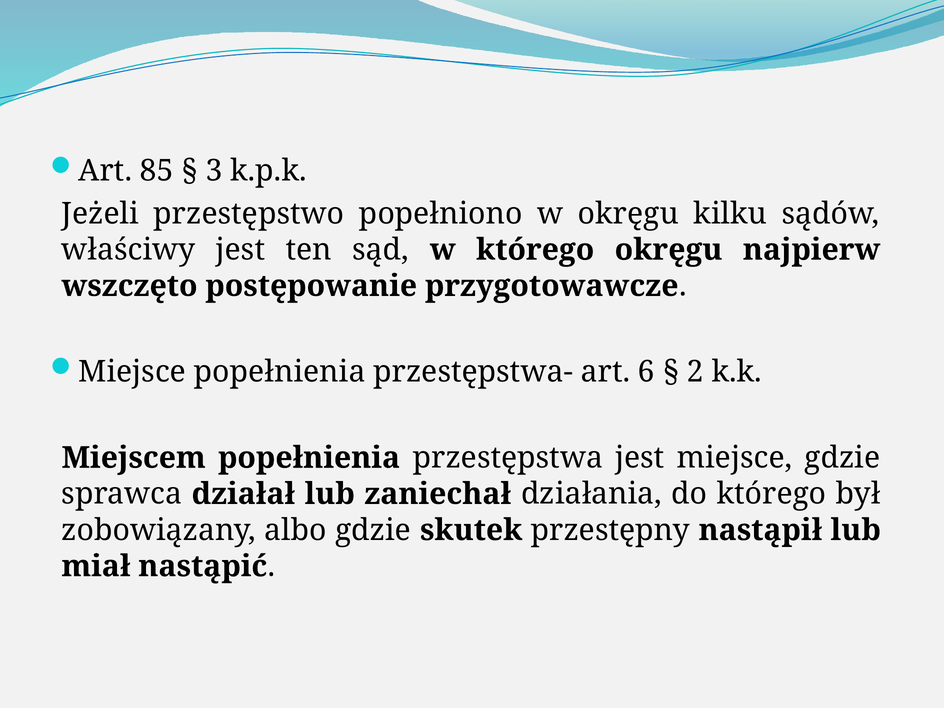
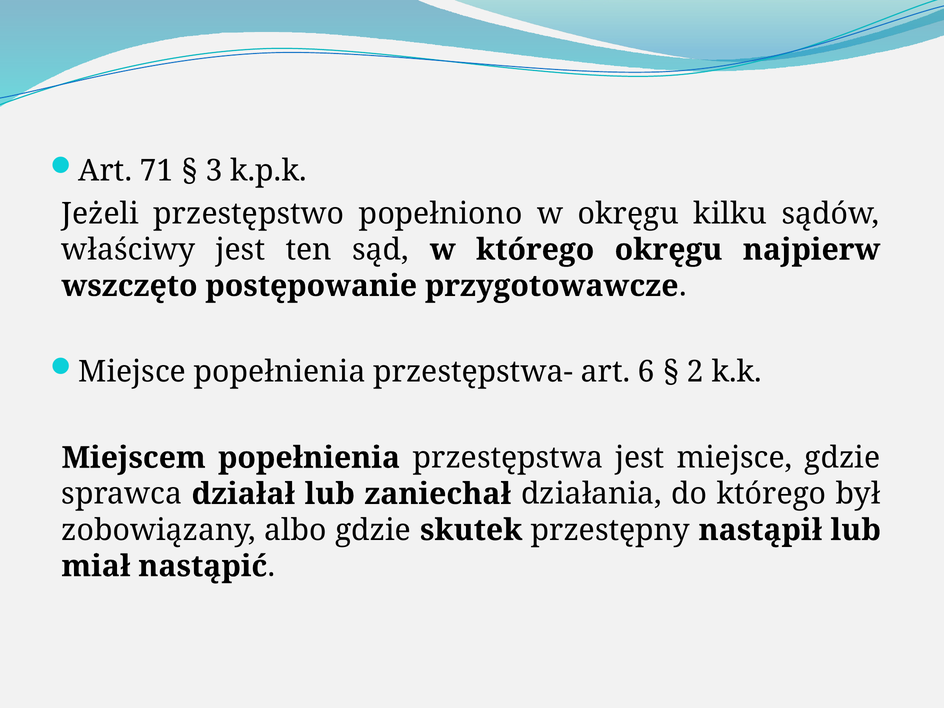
85: 85 -> 71 (157, 171)
